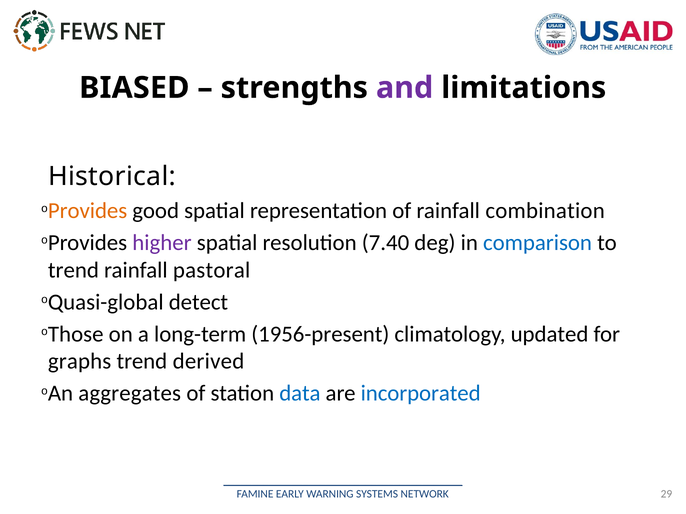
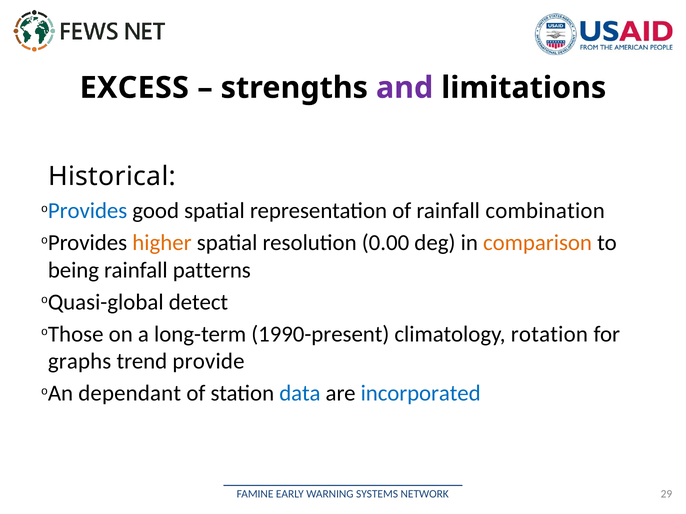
BIASED: BIASED -> EXCESS (134, 88)
Provides colour: orange -> blue (88, 211)
higher colour: purple -> orange (162, 243)
7.40: 7.40 -> 0.00 (386, 243)
comparison colour: blue -> orange (538, 243)
trend: trend -> being (73, 270)
pastoral: pastoral -> patterns (212, 270)
1956-present: 1956-present -> 1990-present (320, 334)
updated: updated -> rotation (549, 334)
derived: derived -> provide (208, 362)
aggregates: aggregates -> dependant (130, 394)
